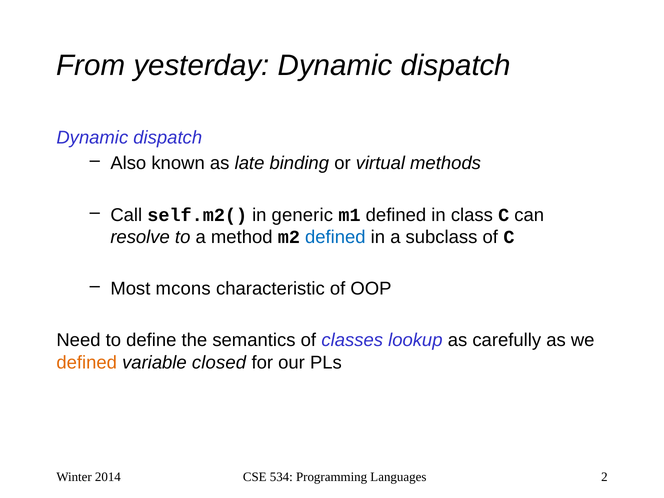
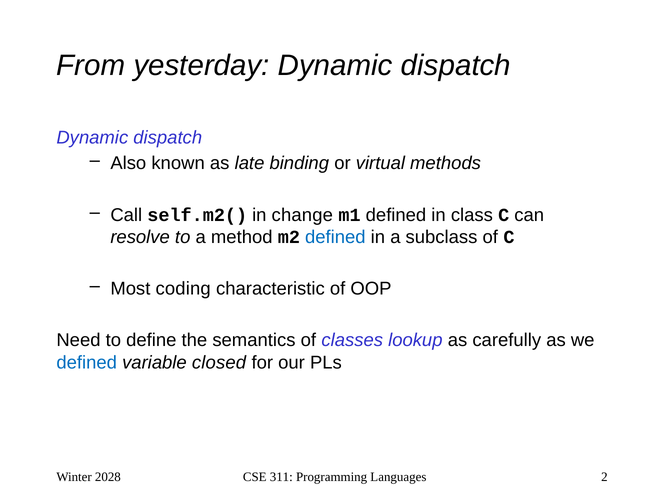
generic: generic -> change (302, 215)
mcons: mcons -> coding (183, 289)
defined colour: orange -> blue (87, 363)
2014: 2014 -> 2028 (108, 477)
534: 534 -> 311 (281, 477)
